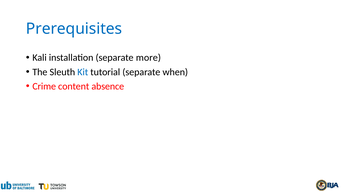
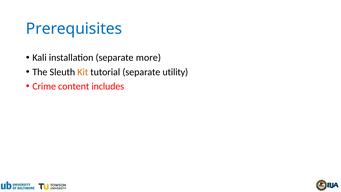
Kit colour: blue -> orange (83, 72)
when: when -> utility (175, 72)
absence: absence -> includes (108, 86)
